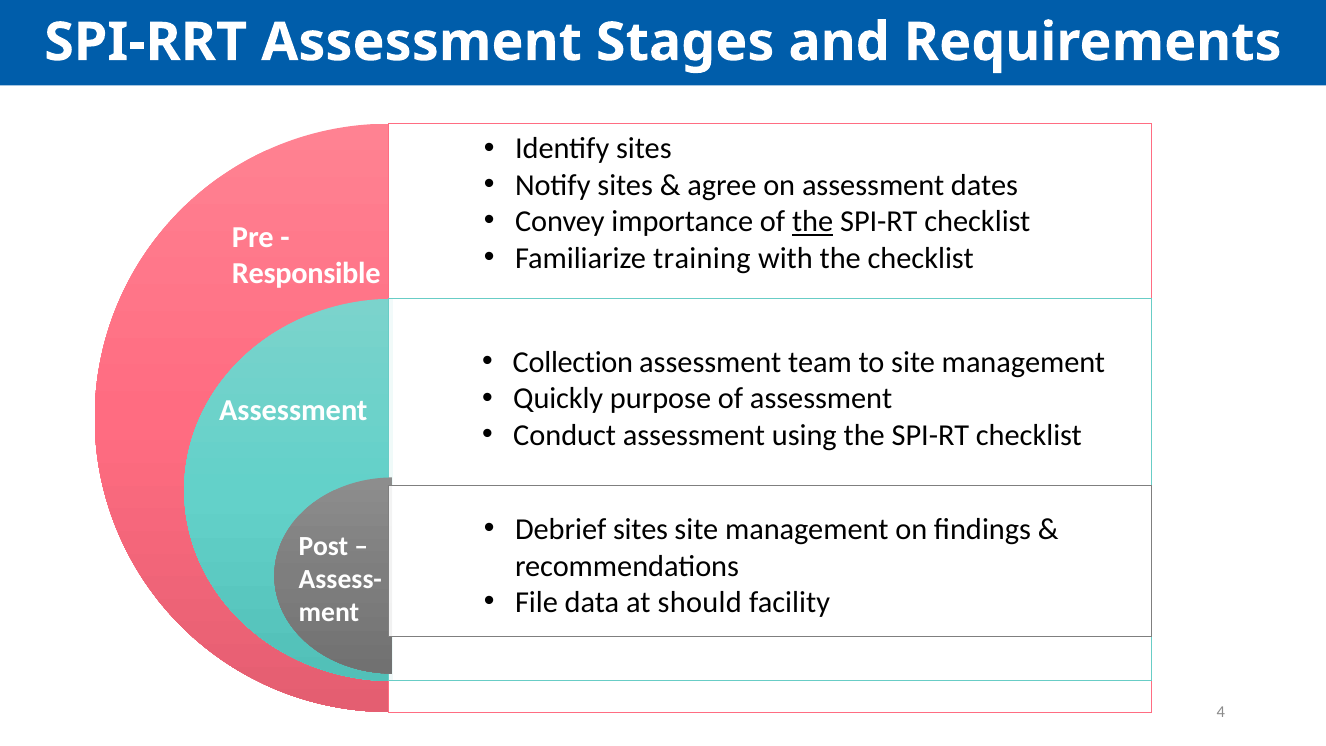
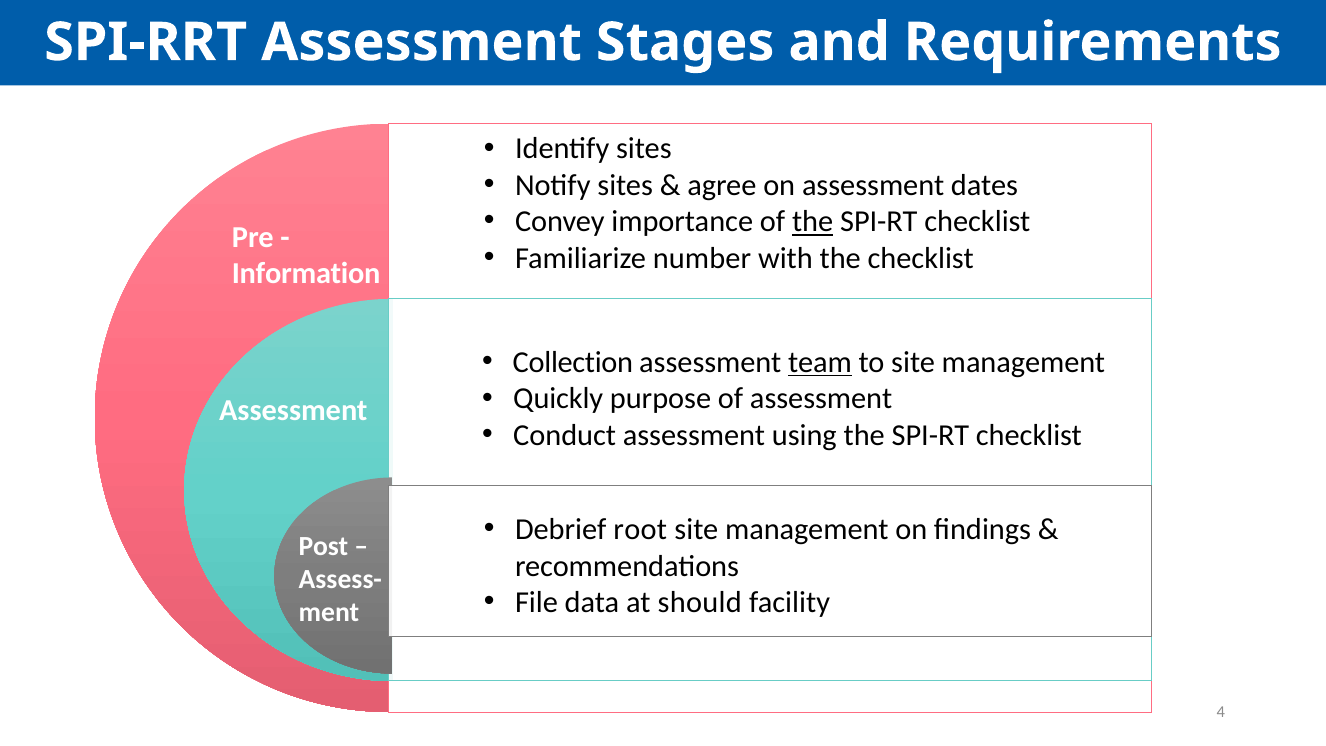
training: training -> number (702, 258)
Responsible: Responsible -> Information (306, 274)
team underline: none -> present (820, 362)
Debrief sites: sites -> root (640, 529)
